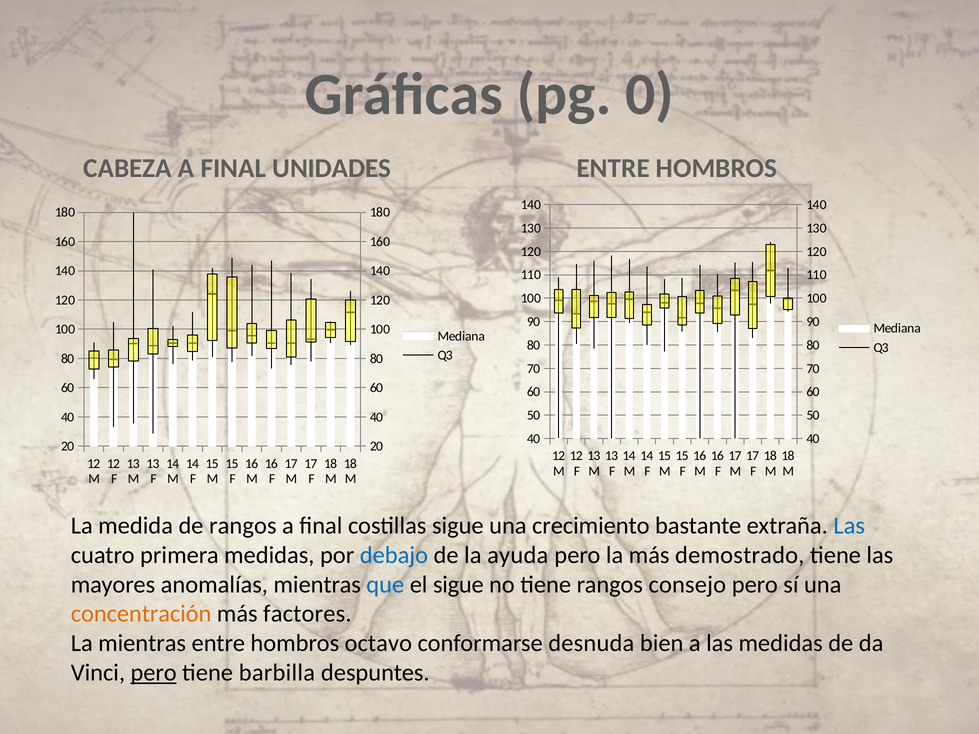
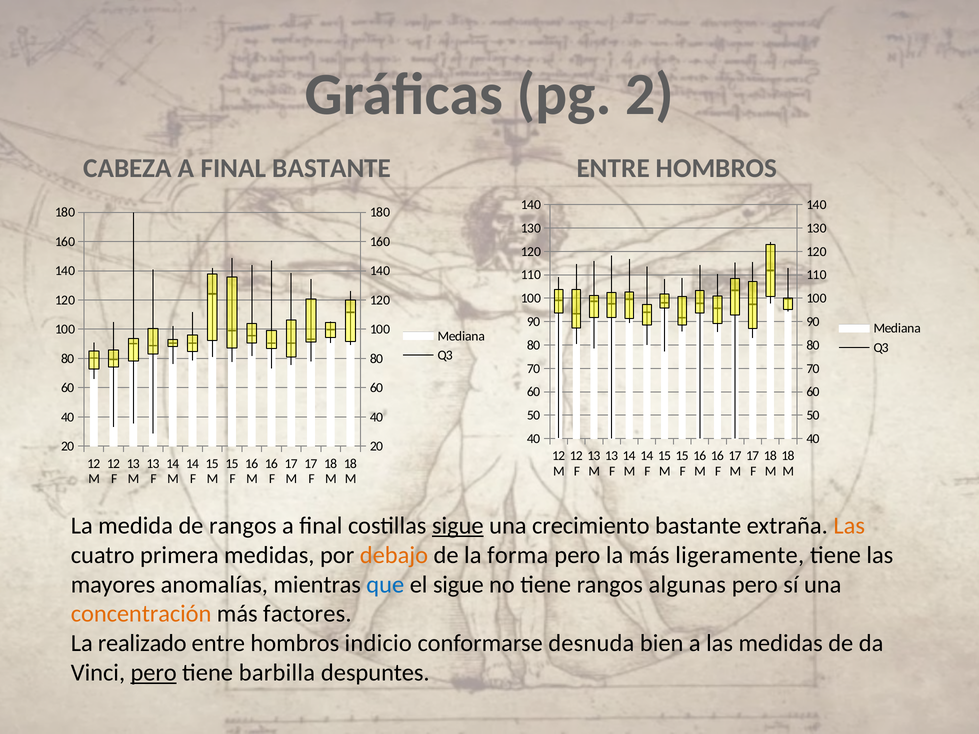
0: 0 -> 2 (650, 95)
FINAL UNIDADES: UNIDADES -> BASTANTE (332, 168)
sigue underline: none -> present (458, 526)
Las colour: blue -> orange (849, 526)
debajo colour: blue -> orange (394, 555)
ayuda: ayuda -> forma (518, 555)
demostrado: demostrado -> ligeramente (740, 555)
consejo: consejo -> algunas (687, 585)
La mientras: mientras -> realizado (142, 643)
octavo: octavo -> indicio (378, 643)
